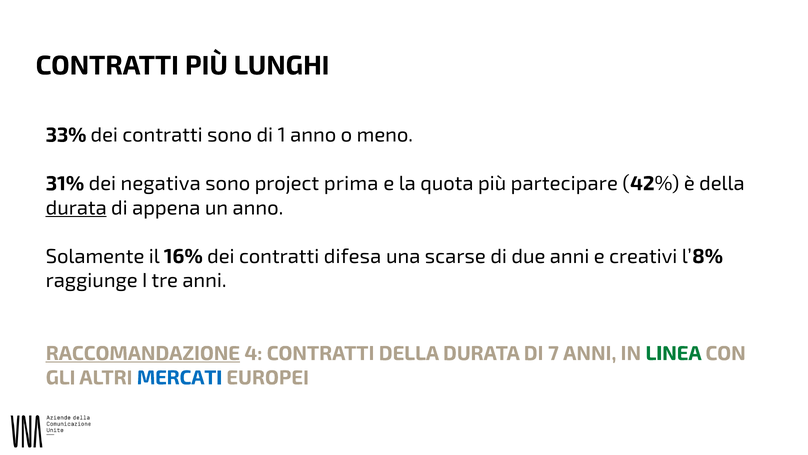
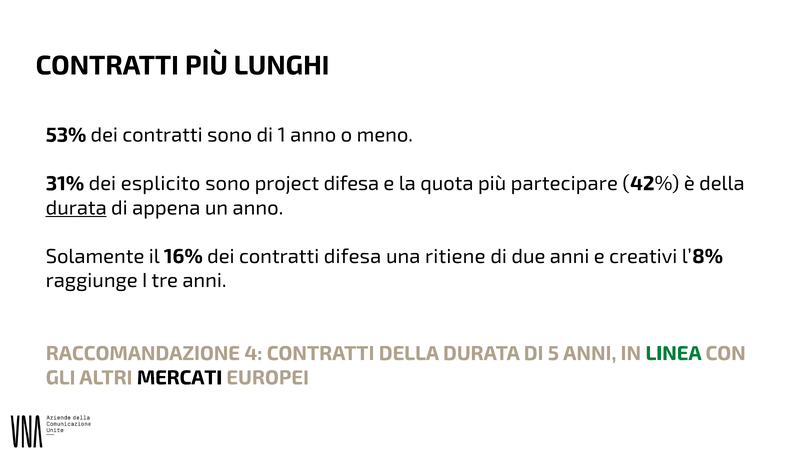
33%: 33% -> 53% (66, 135)
negativa: negativa -> esplicito (161, 183)
project prima: prima -> difesa (351, 183)
scarse: scarse -> ritiene (455, 256)
RACCOMANDAZIONE underline: present -> none (143, 353)
7: 7 -> 5 (553, 353)
MERCATI colour: blue -> black (180, 377)
